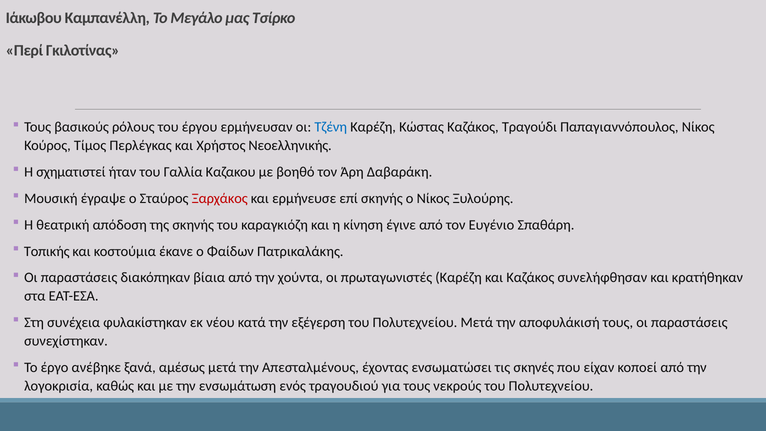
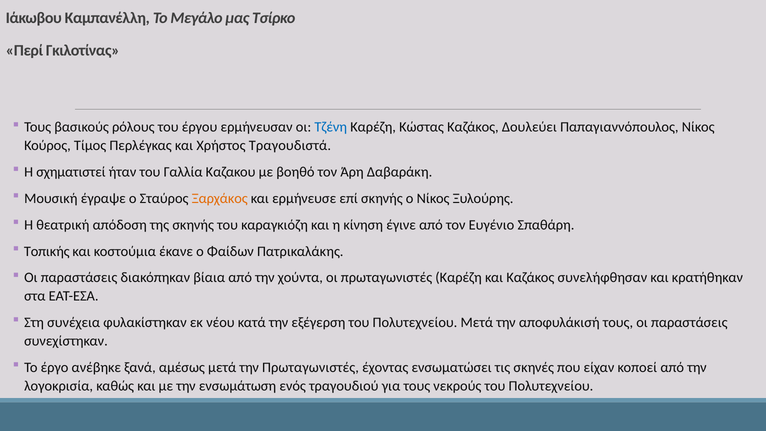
Τραγούδι: Τραγούδι -> Δουλεύει (529, 127)
Νεοελληνικής: Νεοελληνικής -> Τραγουδιστά (290, 146)
Ξαρχάκος colour: red -> orange (220, 198)
την Απεσταλμένους: Απεσταλμένους -> Πρωταγωνιστές (310, 367)
